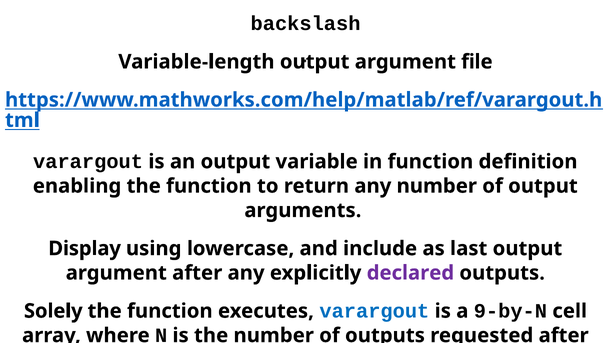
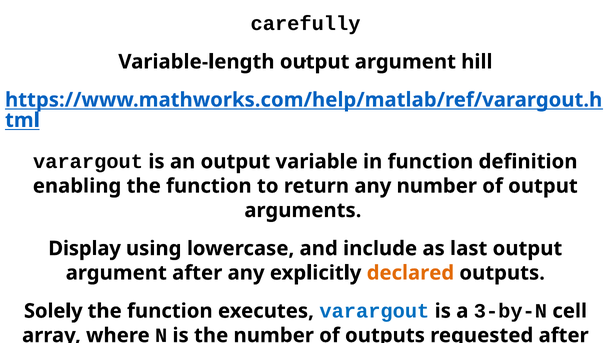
backslash: backslash -> carefully (306, 24)
file: file -> hill (477, 62)
declared colour: purple -> orange (410, 273)
9-by-N: 9-by-N -> 3-by-N (510, 311)
